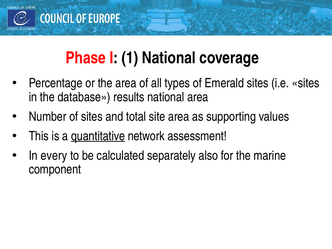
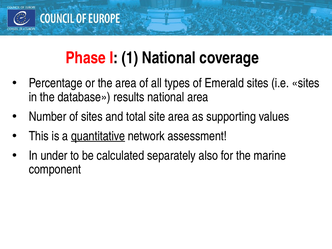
every: every -> under (54, 155)
